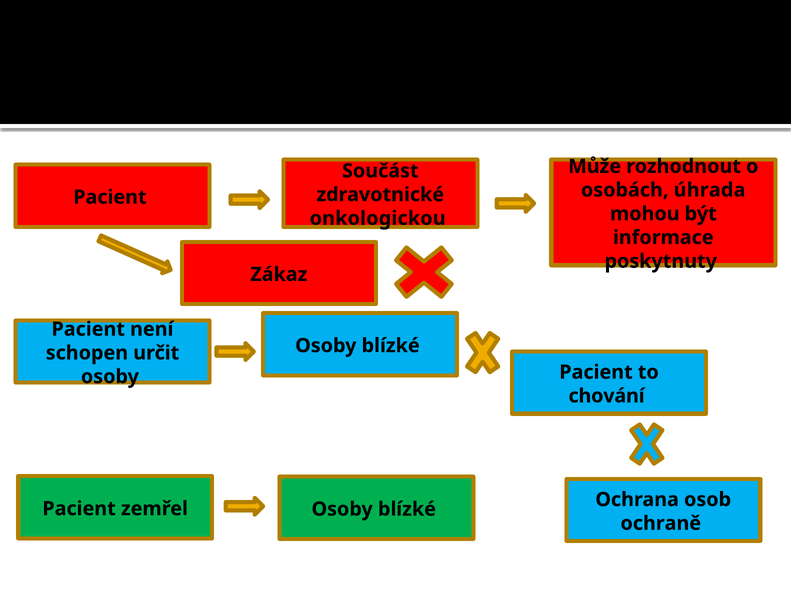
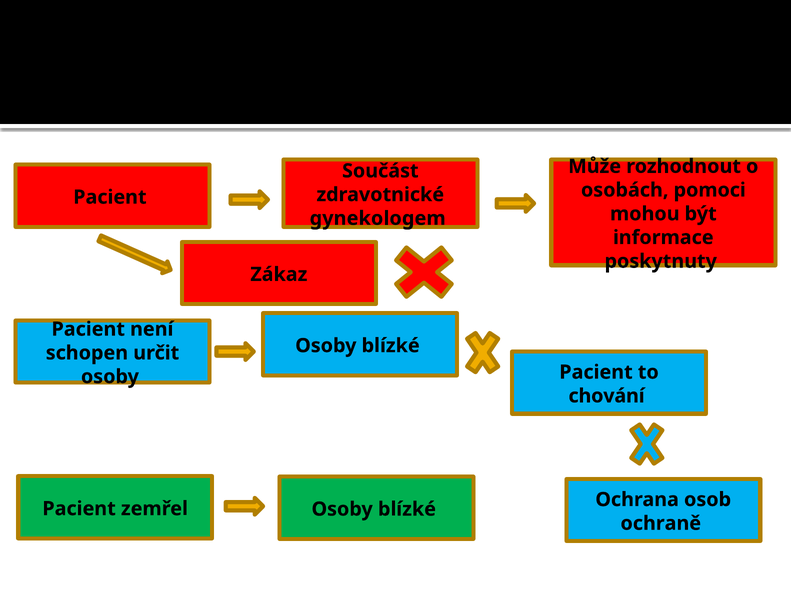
úhrada: úhrada -> pomoci (710, 190)
onkologickou: onkologickou -> gynekologem (378, 218)
